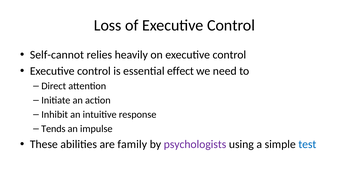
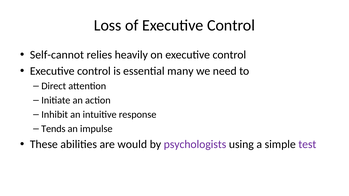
effect: effect -> many (180, 71)
family: family -> would (132, 145)
test colour: blue -> purple (307, 145)
